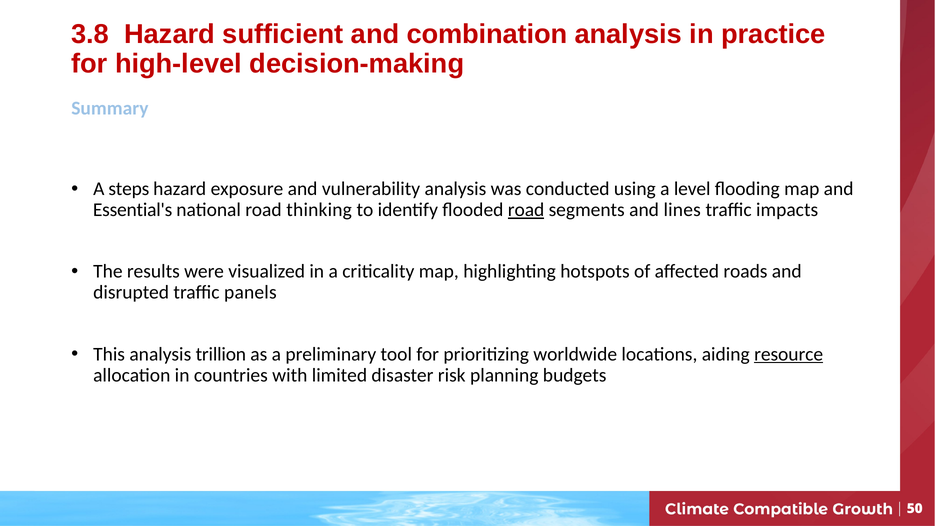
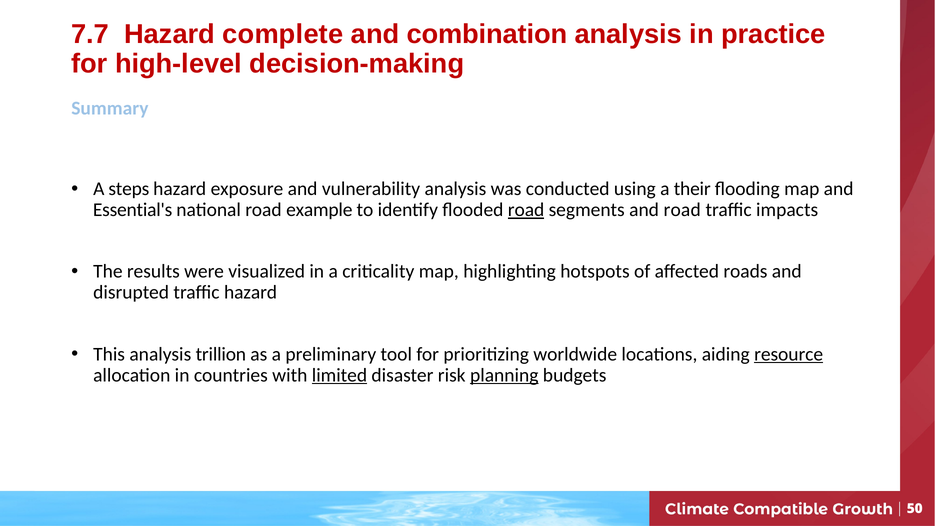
3.8: 3.8 -> 7.7 (90, 34)
sufficient: sufficient -> complete (283, 34)
level: level -> their (692, 189)
thinking: thinking -> example (319, 210)
and lines: lines -> road (682, 210)
traffic panels: panels -> hazard (251, 293)
limited underline: none -> present (339, 375)
planning underline: none -> present (504, 375)
